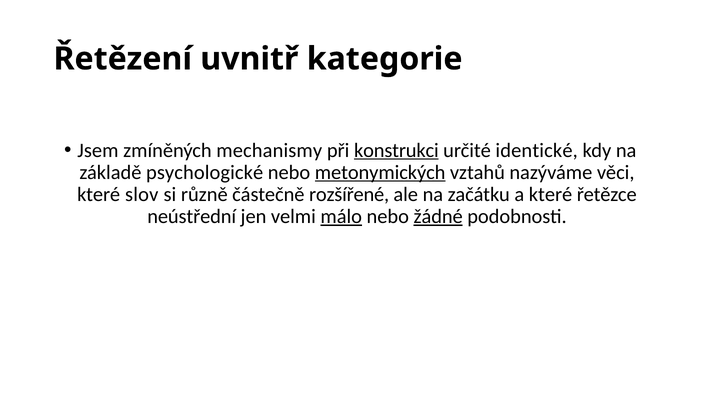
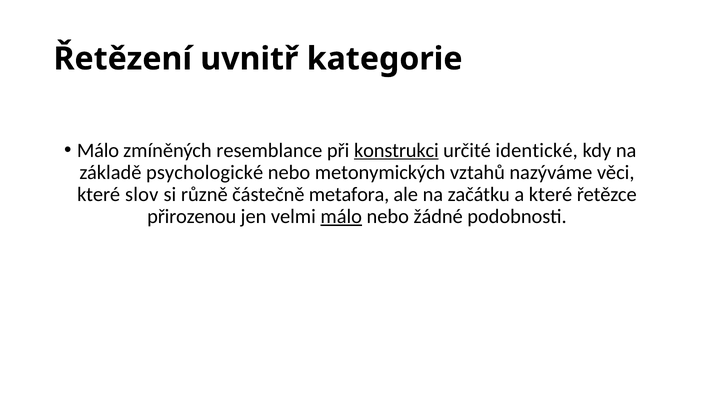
Jsem: Jsem -> Málo (98, 150)
mechanismy: mechanismy -> resemblance (269, 150)
metonymických underline: present -> none (380, 172)
rozšířené: rozšířené -> metafora (349, 195)
neústřední: neústřední -> přirozenou (192, 217)
žádné underline: present -> none (438, 217)
